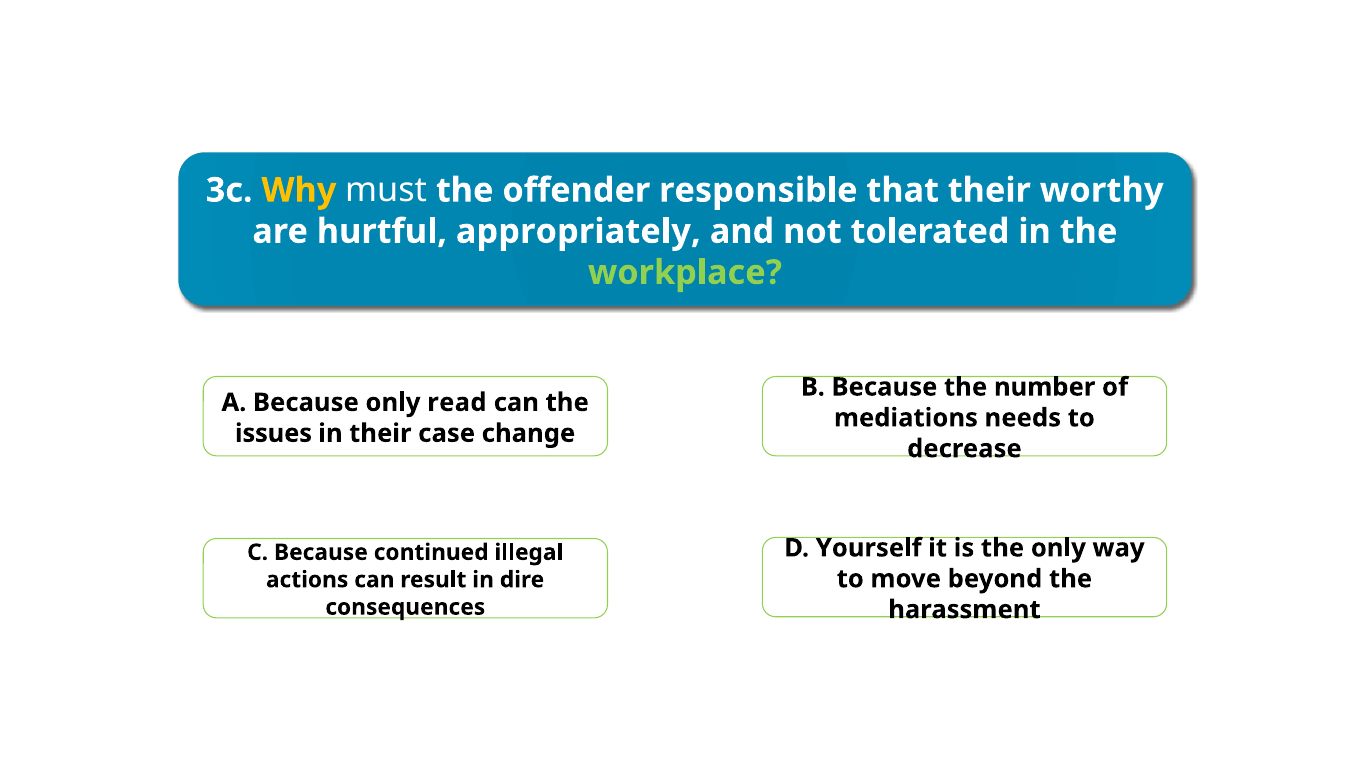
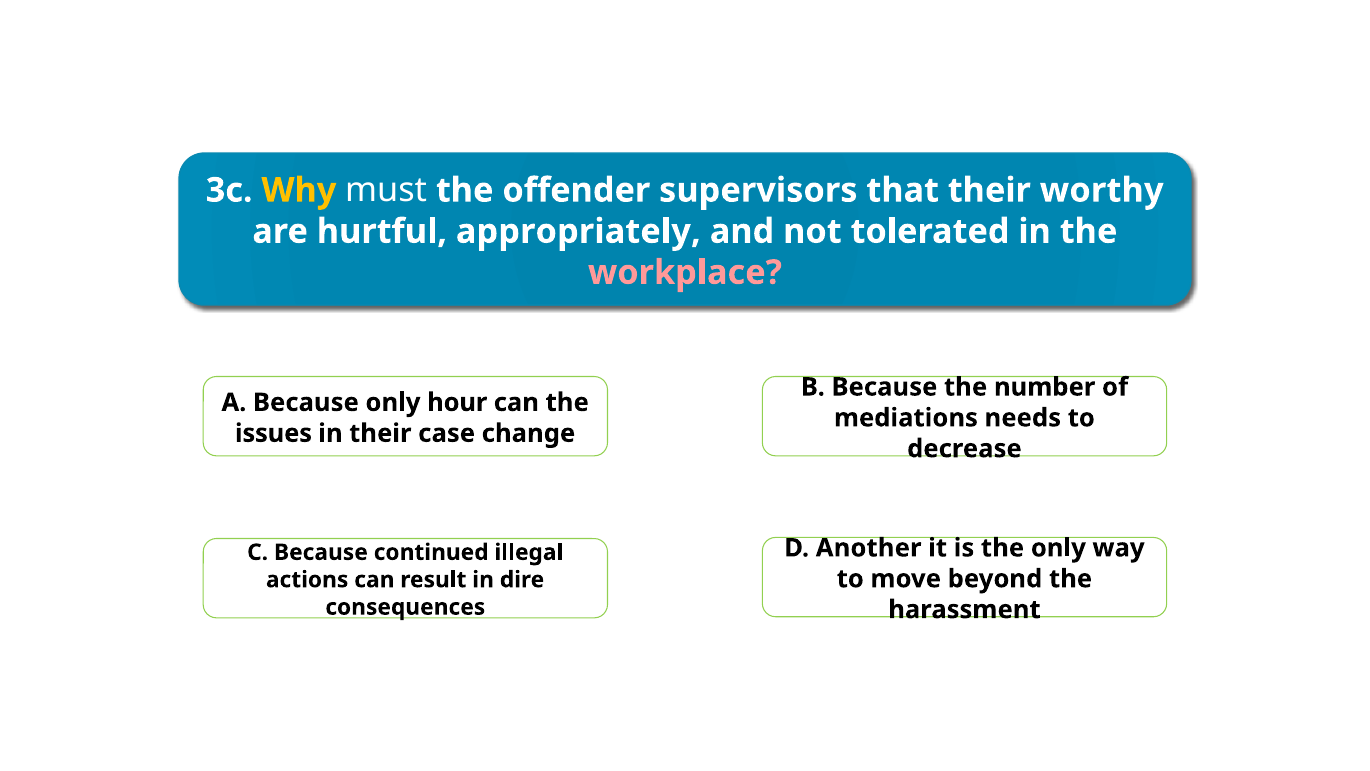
responsible: responsible -> supervisors (758, 190)
workplace colour: light green -> pink (685, 272)
read: read -> hour (457, 402)
Yourself: Yourself -> Another (869, 548)
